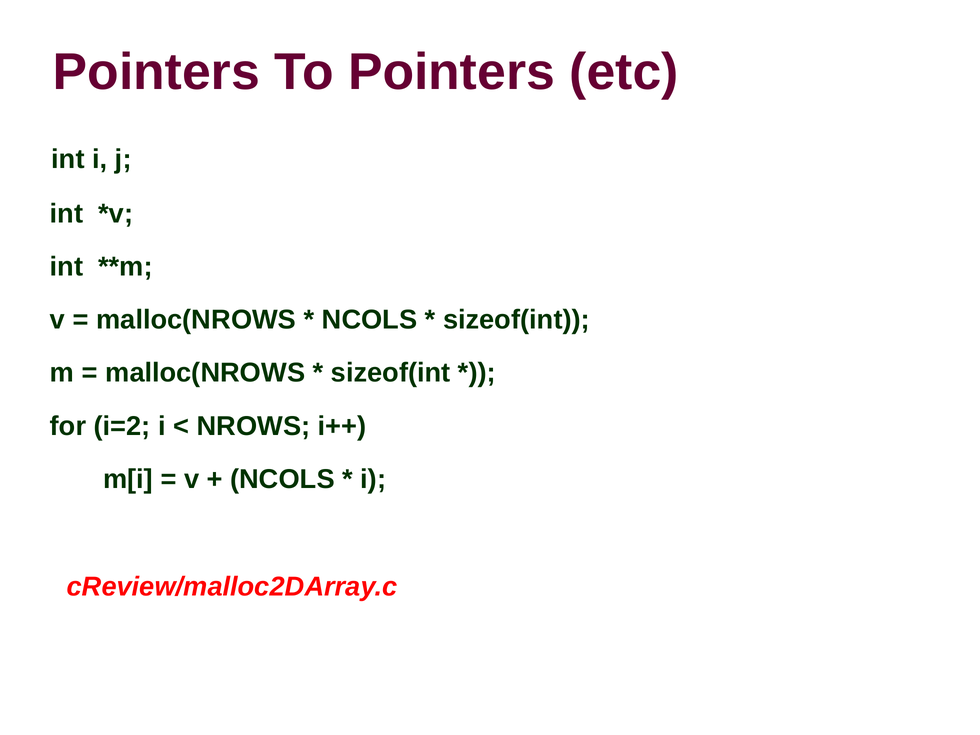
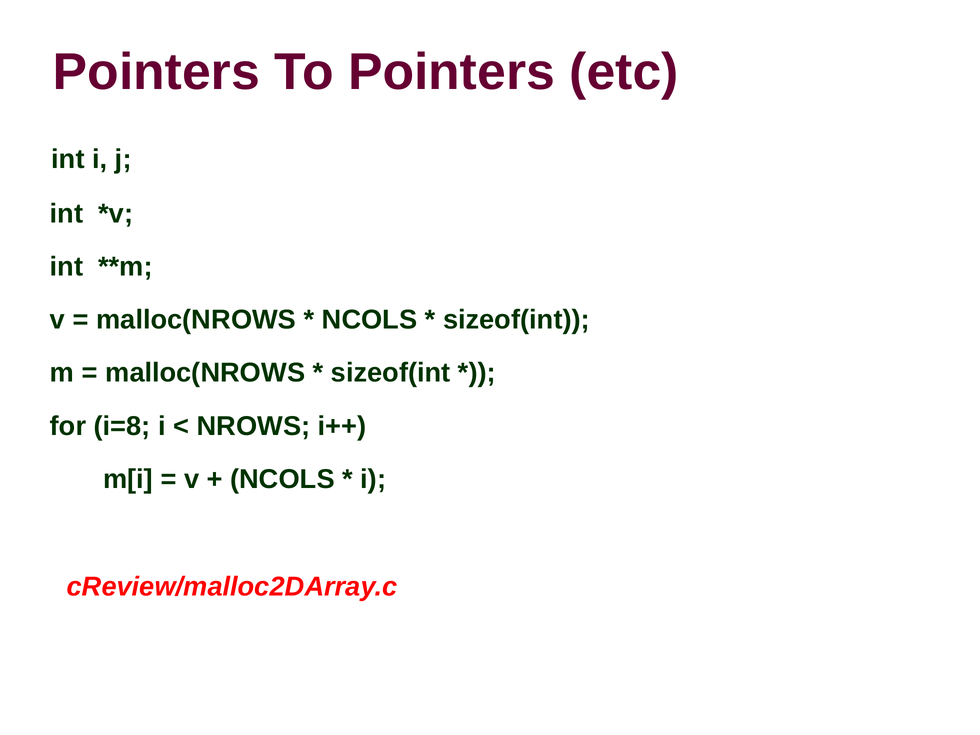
i=2: i=2 -> i=8 (122, 426)
